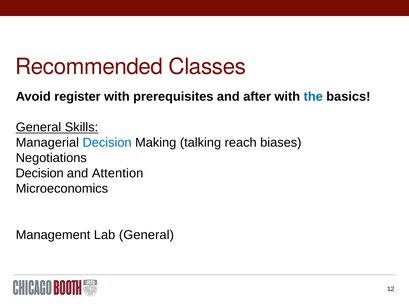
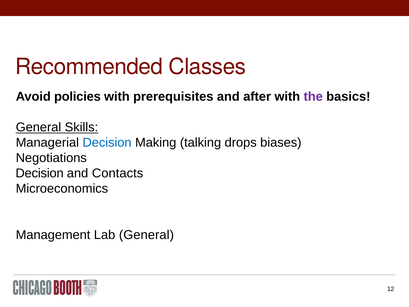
register: register -> policies (77, 96)
the colour: blue -> purple (313, 96)
reach: reach -> drops (241, 143)
Attention: Attention -> Contacts (118, 173)
